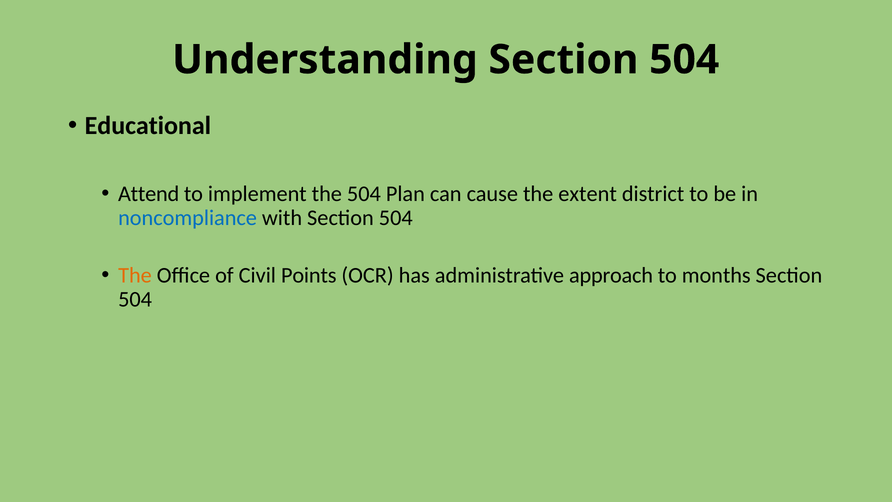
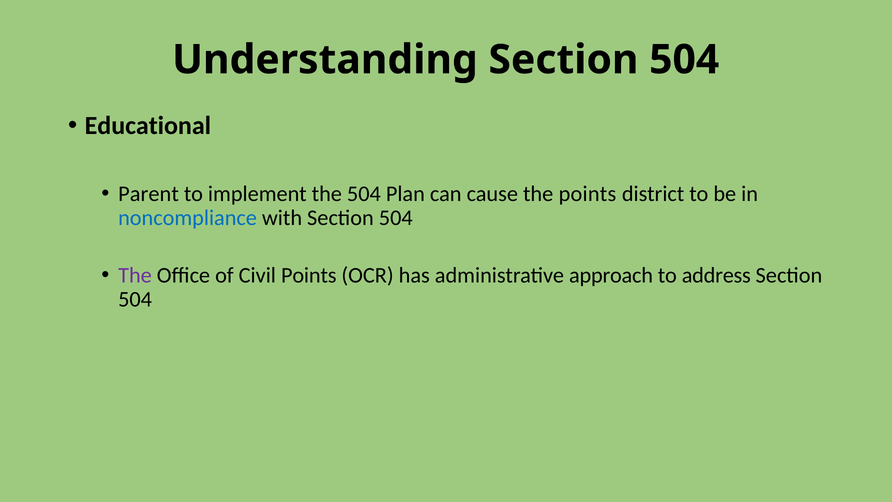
Attend: Attend -> Parent (149, 194)
the extent: extent -> points (587, 194)
The colour: orange -> purple (135, 275)
months: months -> address (716, 275)
